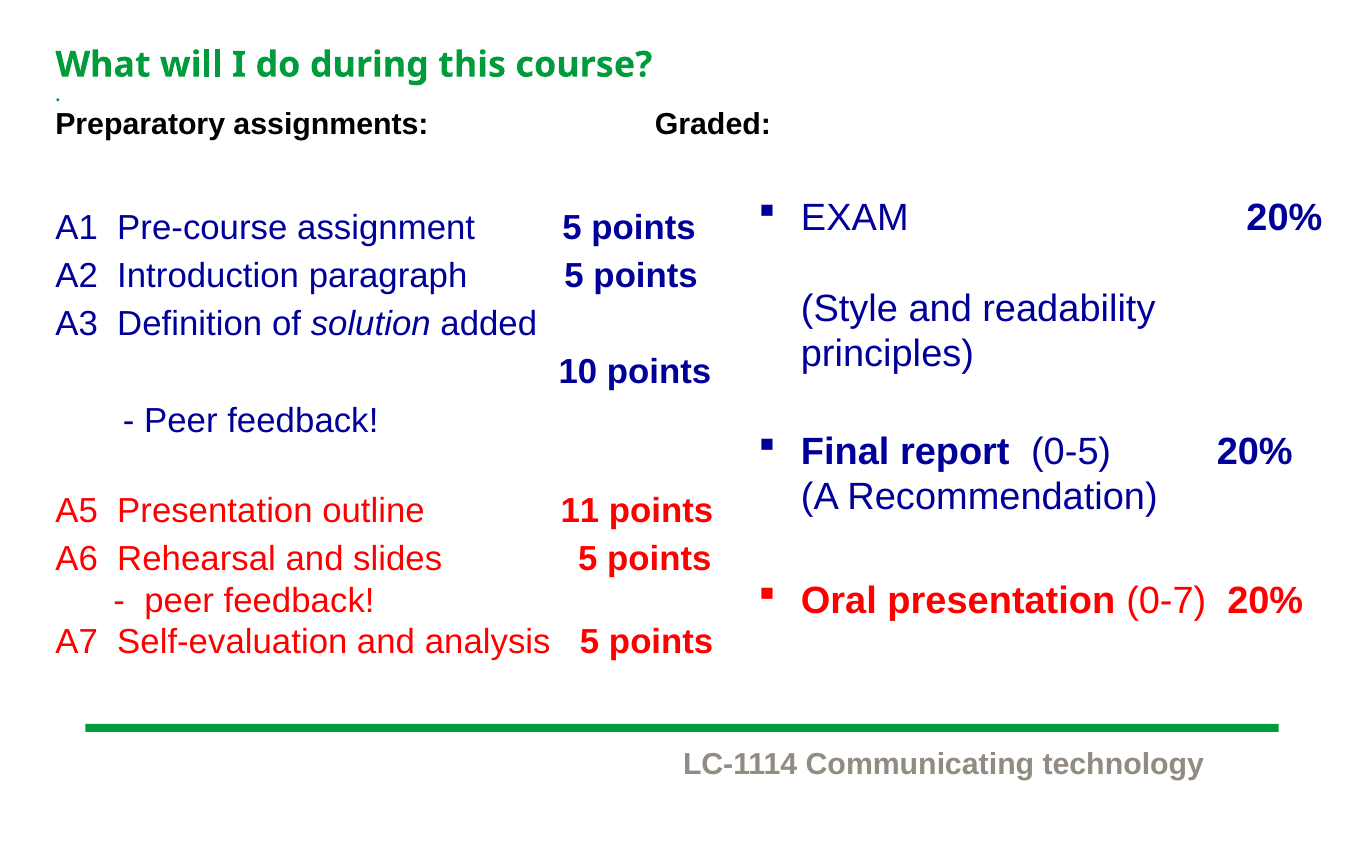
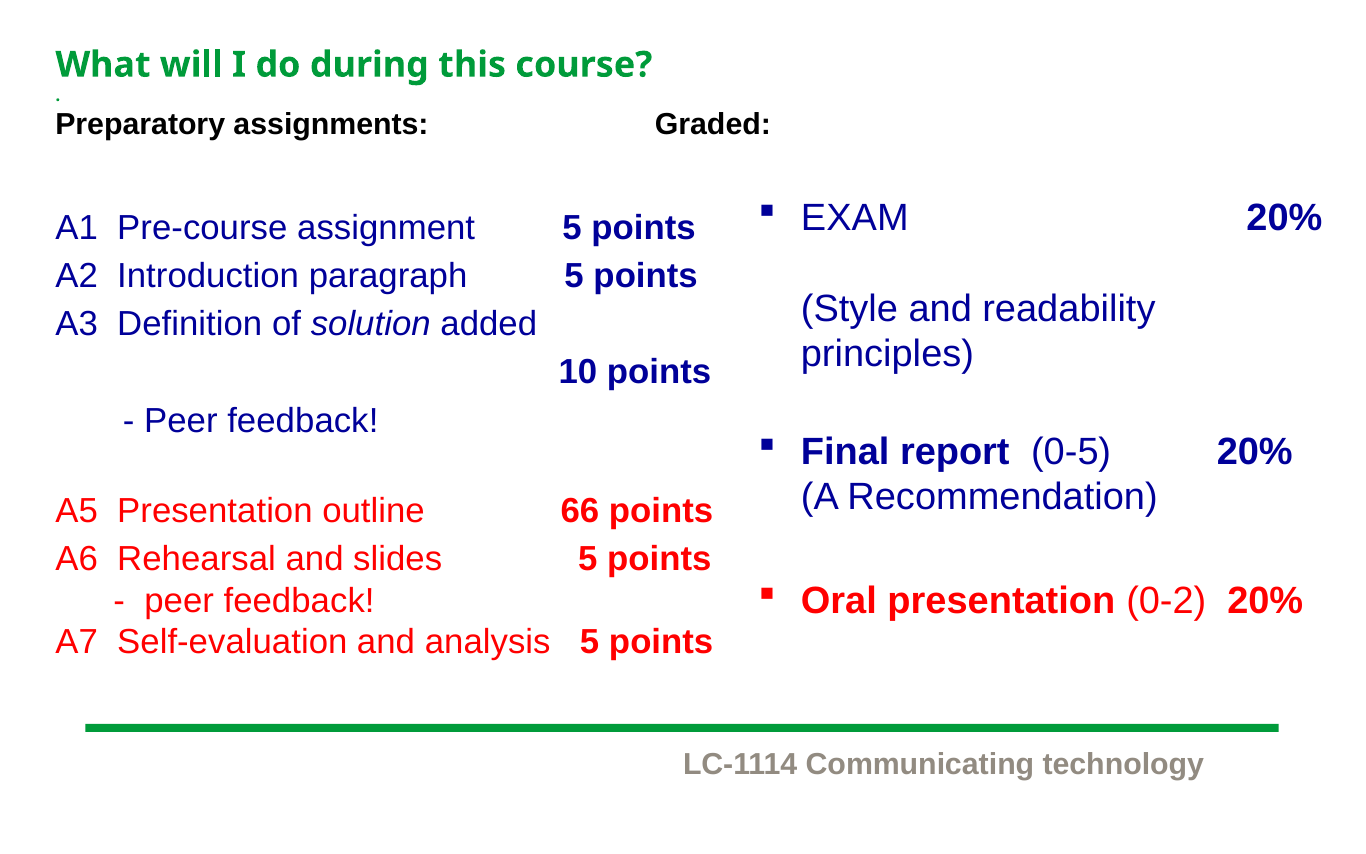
11: 11 -> 66 (580, 511)
0-7: 0-7 -> 0-2 (1166, 601)
